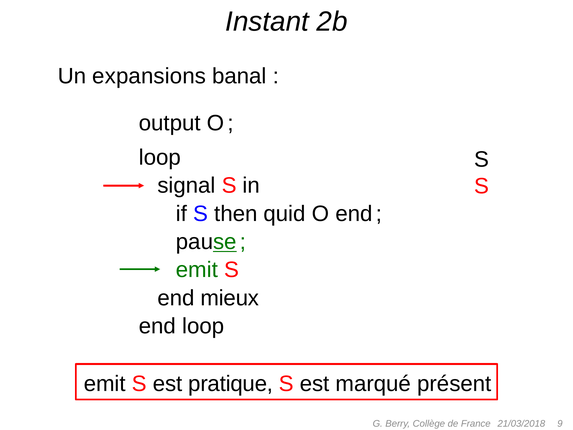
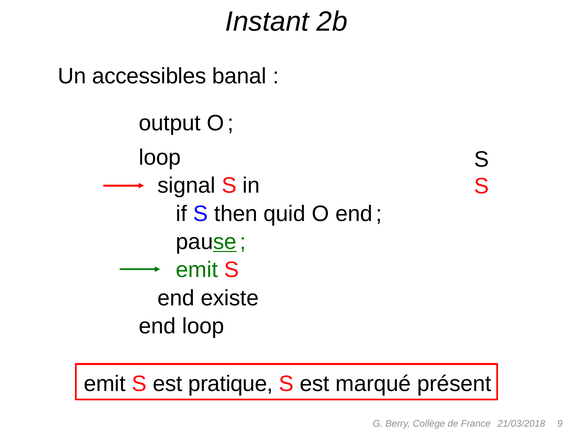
expansions: expansions -> accessibles (149, 76)
mieux: mieux -> existe (230, 298)
